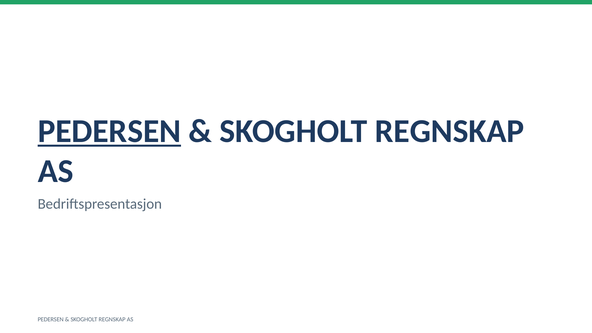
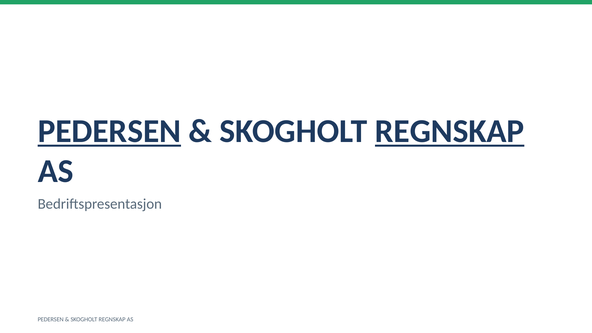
REGNSKAP underline: none -> present (450, 131)
